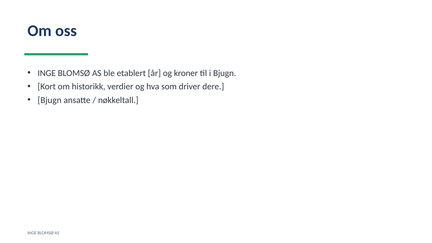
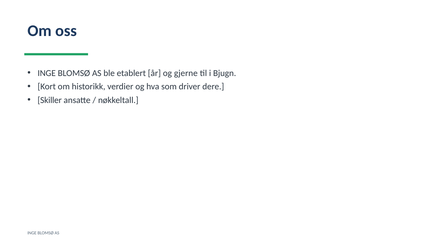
kroner: kroner -> gjerne (186, 73)
Bjugn: Bjugn -> Skiller (50, 100)
